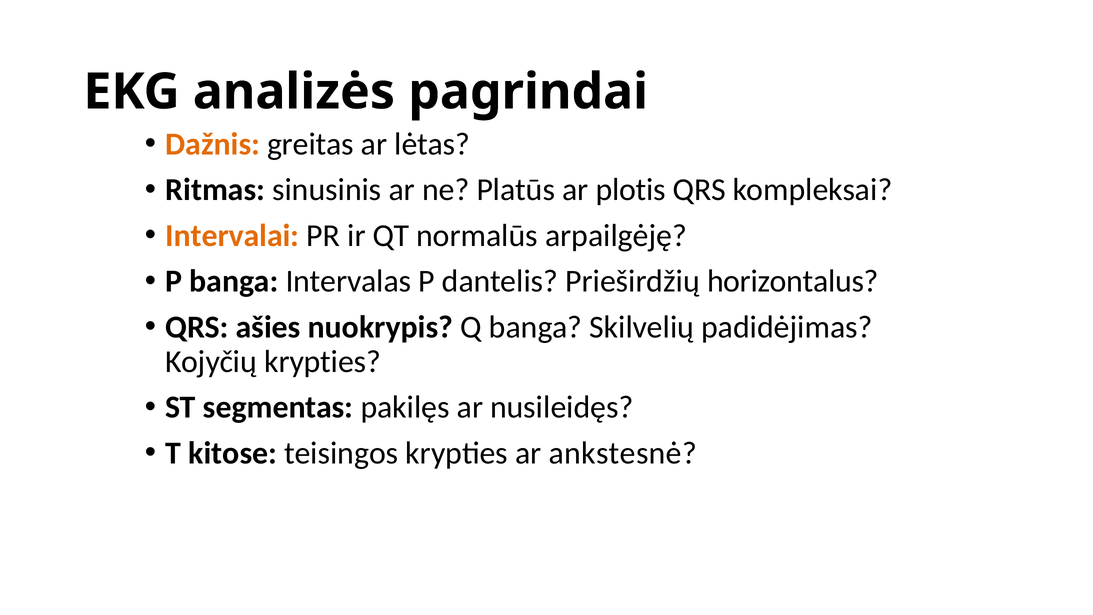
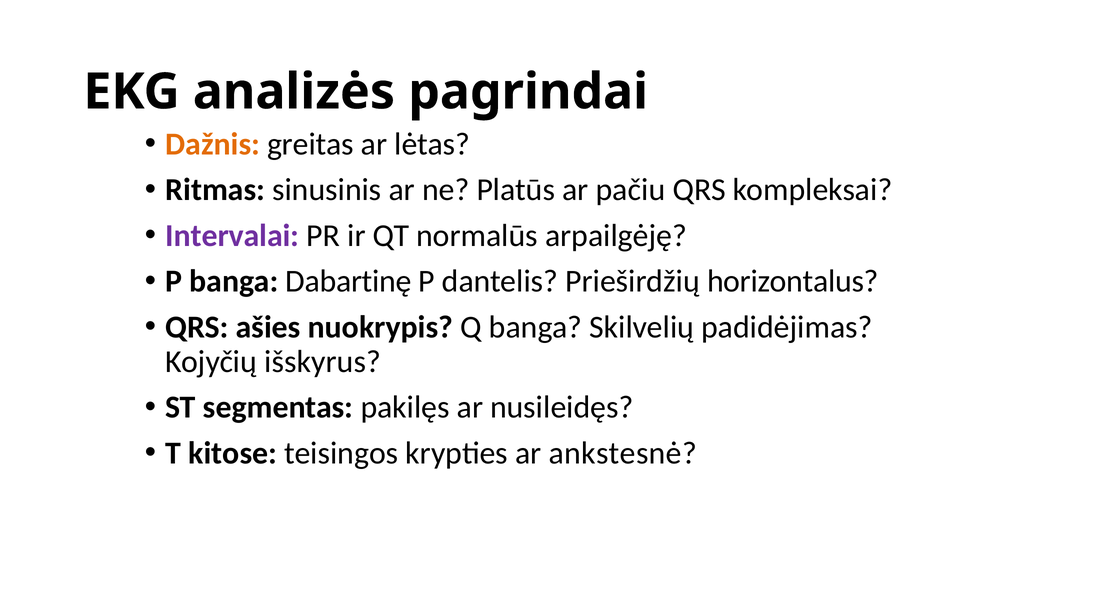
plotis: plotis -> pačiu (631, 190)
Intervalai colour: orange -> purple (232, 236)
Intervalas: Intervalas -> Dabartinę (348, 281)
Kojyčių krypties: krypties -> išskyrus (323, 361)
